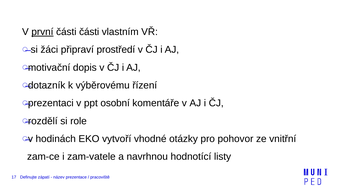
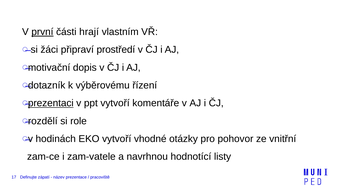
části části: části -> hrají (89, 32)
prezentaci underline: none -> present (51, 103)
ppt osobní: osobní -> vytvoří (115, 103)
